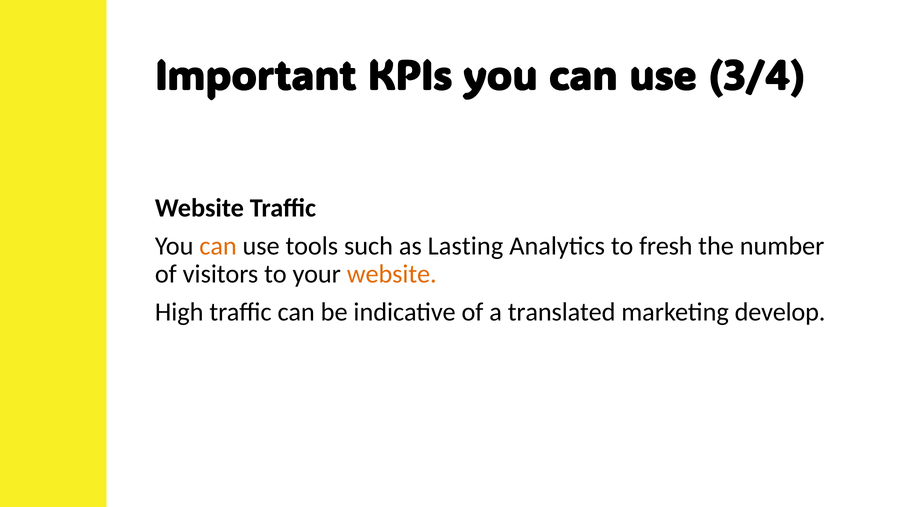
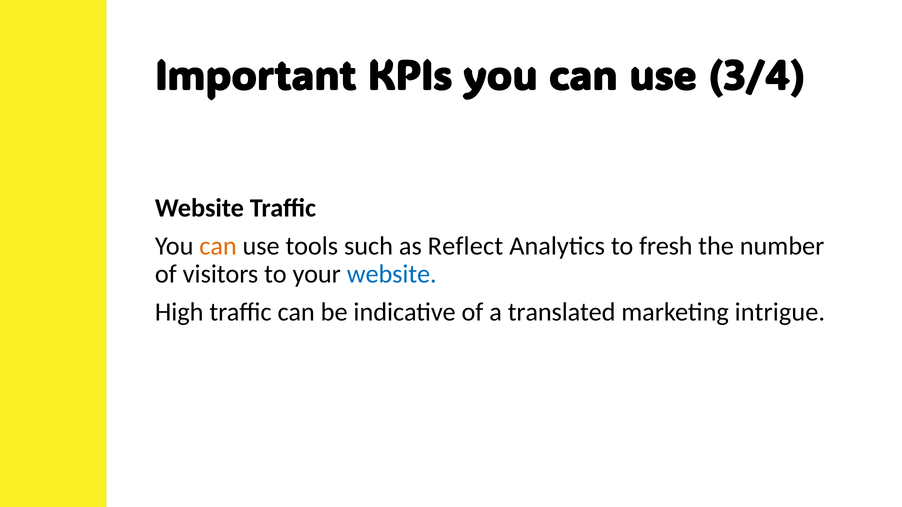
Lasting: Lasting -> Reflect (465, 246)
website colour: orange -> blue (392, 274)
develop: develop -> intrigue (780, 312)
